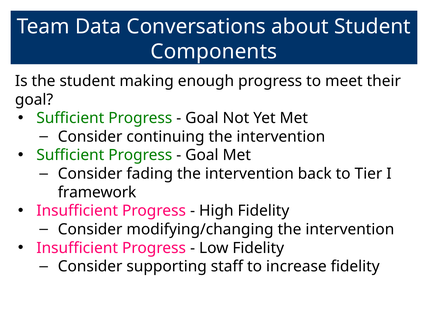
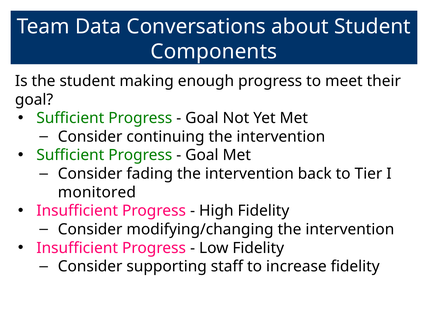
framework: framework -> monitored (97, 192)
